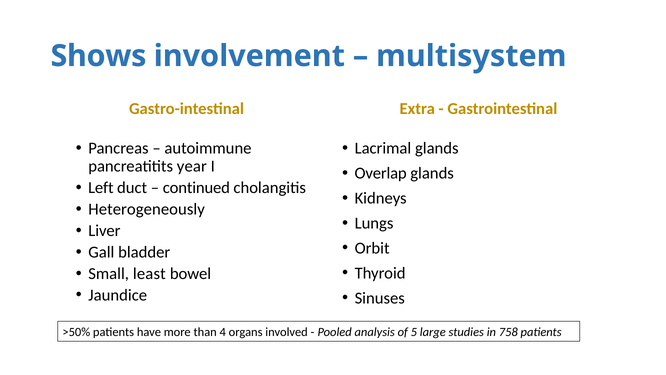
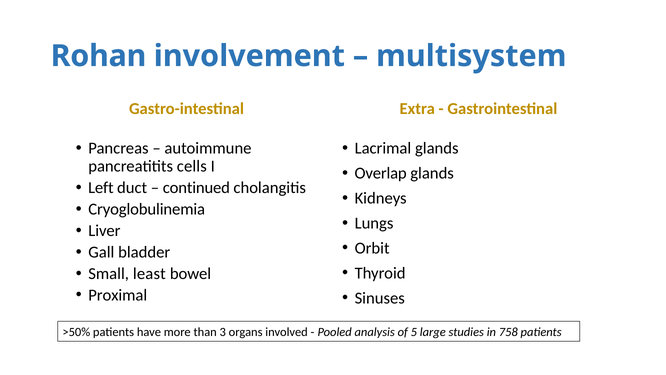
Shows: Shows -> Rohan (98, 56)
year: year -> cells (192, 166)
Heterogeneously: Heterogeneously -> Cryoglobulinemia (147, 209)
Jaundice: Jaundice -> Proximal (118, 295)
4: 4 -> 3 (223, 332)
